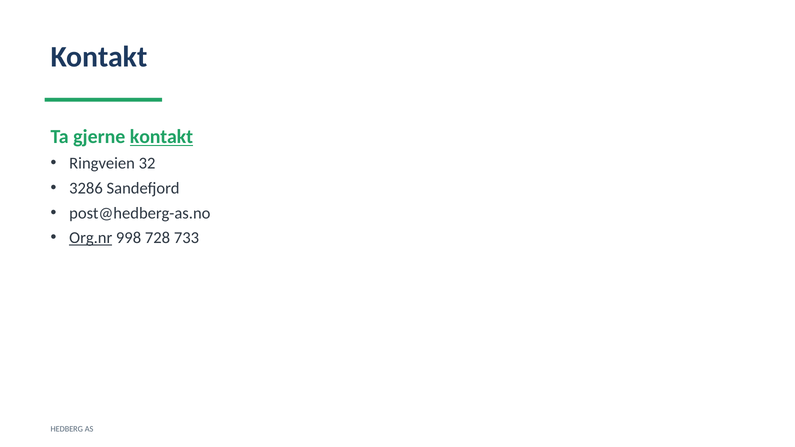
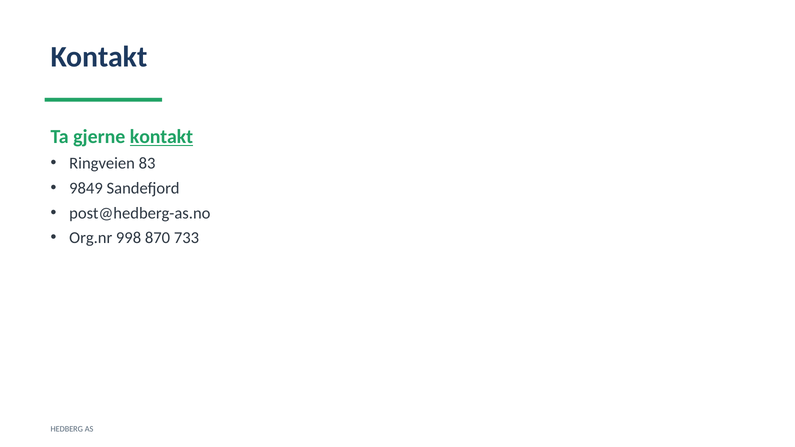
32: 32 -> 83 (147, 163)
3286: 3286 -> 9849 (86, 188)
Org.nr underline: present -> none (91, 238)
728: 728 -> 870 (157, 238)
